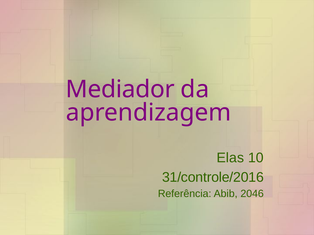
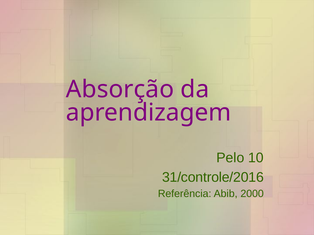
Mediador: Mediador -> Absorção (120, 89)
Elas: Elas -> Pelo (230, 158)
2046: 2046 -> 2000 (252, 194)
